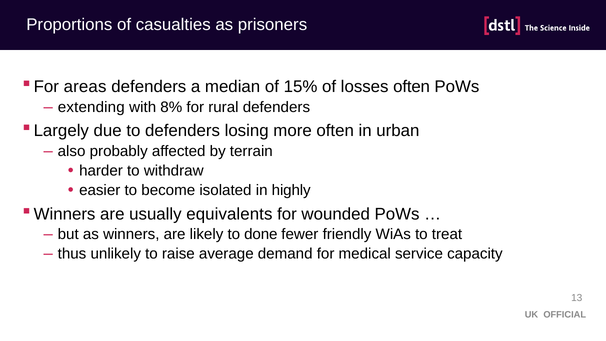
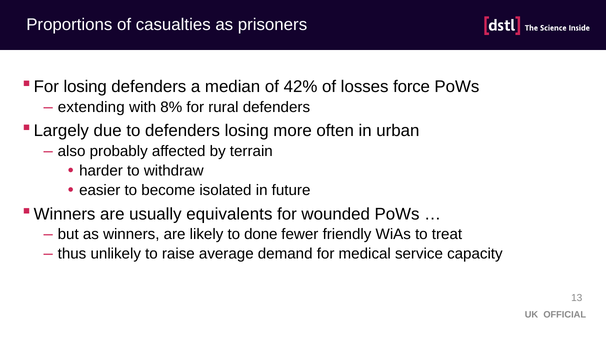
areas: areas -> losing (85, 87)
15%: 15% -> 42% (301, 87)
losses often: often -> force (412, 87)
highly: highly -> future (291, 190)
